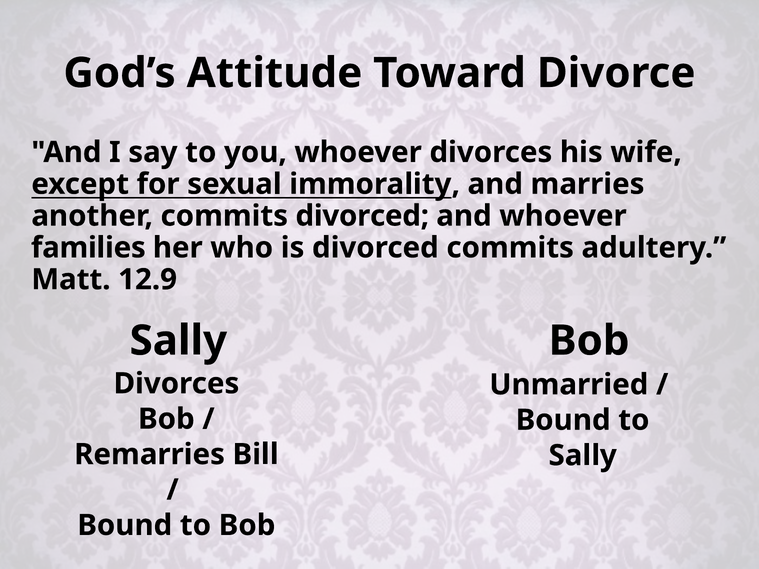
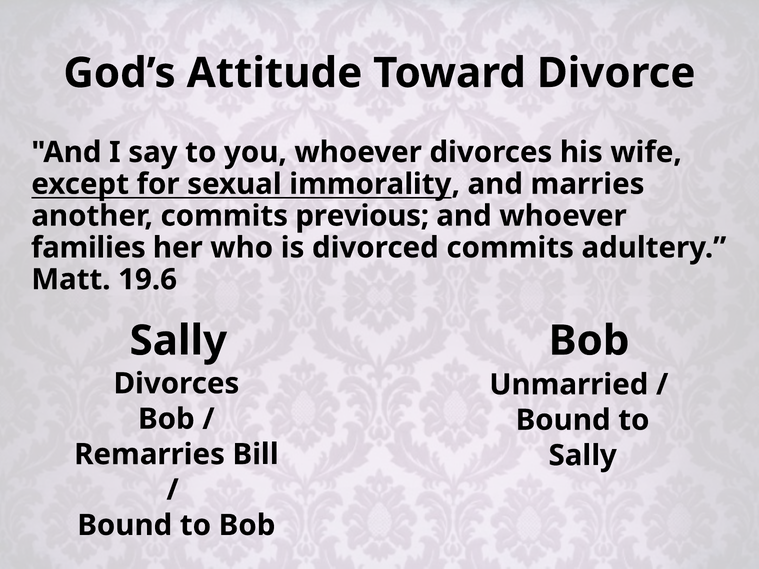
commits divorced: divorced -> previous (362, 216)
12.9: 12.9 -> 19.6 (148, 280)
